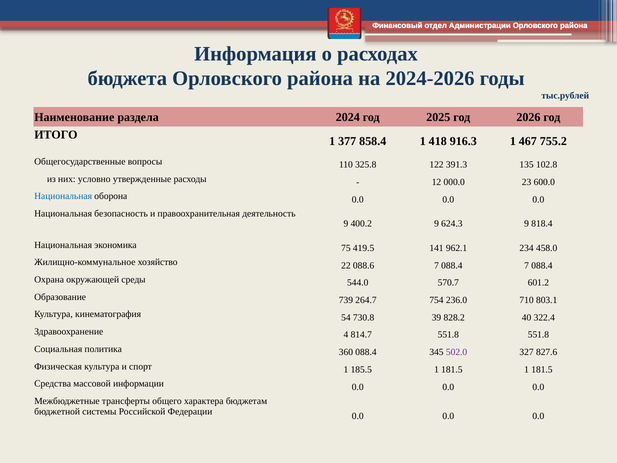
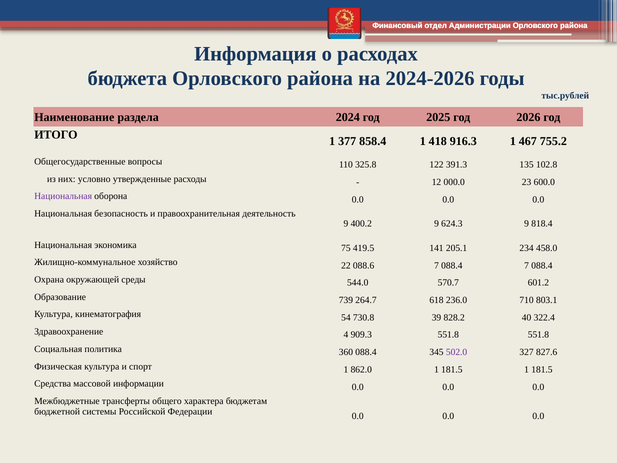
Национальная colour: blue -> purple (63, 196)
962.1: 962.1 -> 205.1 (457, 248)
754: 754 -> 618 (436, 300)
814.7: 814.7 -> 909.3 (361, 335)
185.5: 185.5 -> 862.0 (361, 369)
